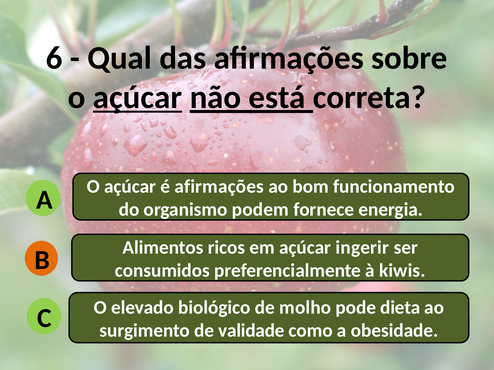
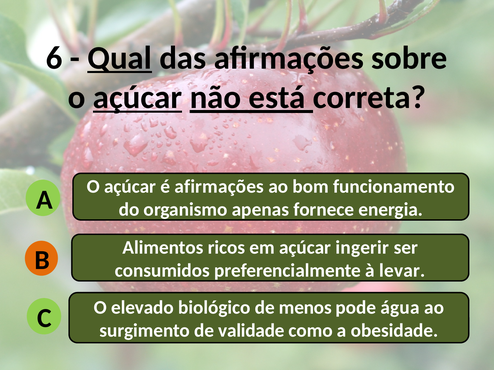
Qual underline: none -> present (120, 58)
podem: podem -> apenas (260, 210)
kiwis: kiwis -> levar (402, 271)
molho: molho -> menos (305, 308)
dieta: dieta -> água (400, 308)
